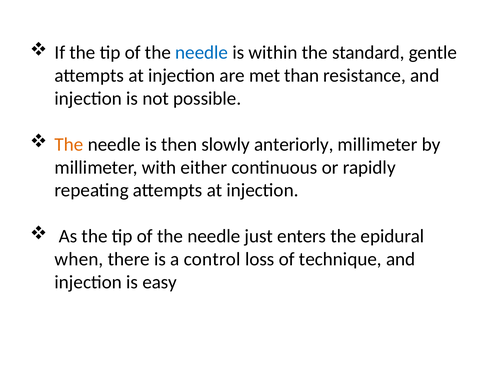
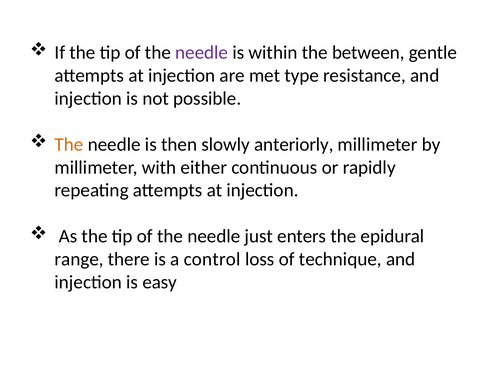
needle colour: blue -> purple (202, 52)
standard: standard -> between (368, 52)
than: than -> type (302, 75)
when: when -> range (79, 259)
